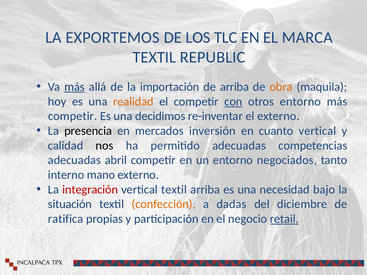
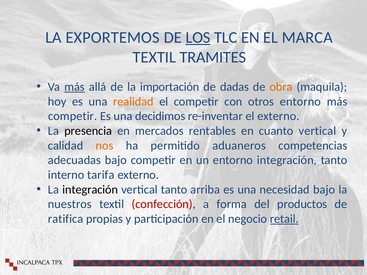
LOS underline: none -> present (198, 38)
REPUBLIC: REPUBLIC -> TRAMITES (213, 57)
de arriba: arriba -> dadas (234, 87)
con underline: present -> none (233, 102)
inversión: inversión -> rentables (212, 131)
nos colour: black -> orange (105, 146)
permitido adecuadas: adecuadas -> aduaneros (239, 146)
adecuadas abril: abril -> bajo (116, 160)
entorno negociados: negociados -> integración (287, 160)
mano: mano -> tarifa (101, 175)
integración colour: red -> black (90, 190)
vertical textil: textil -> tanto (174, 190)
situación: situación -> nuestros (70, 204)
confección colour: orange -> red (164, 204)
dadas: dadas -> forma (232, 204)
diciembre: diciembre -> productos (302, 204)
